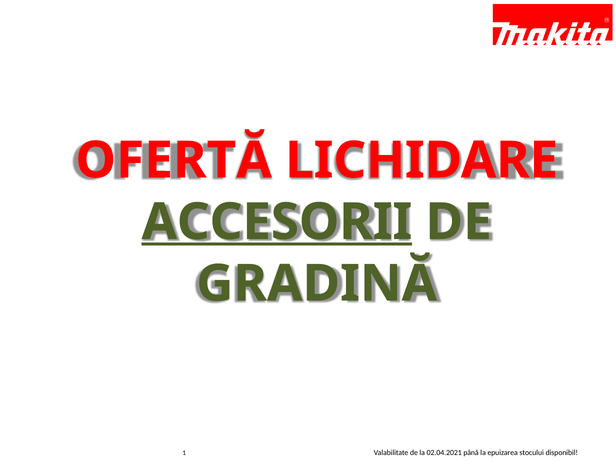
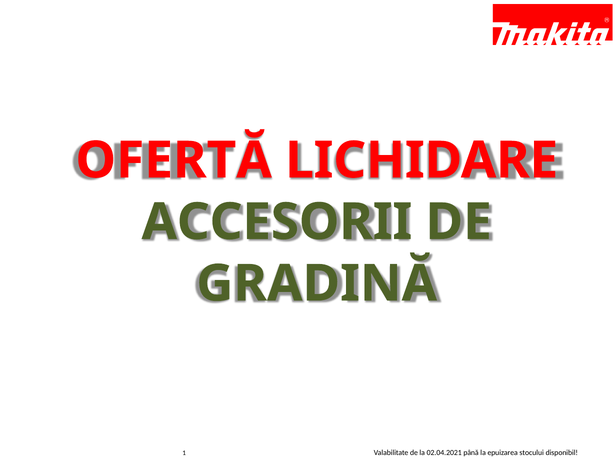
ACCESORII underline: present -> none (277, 222)
